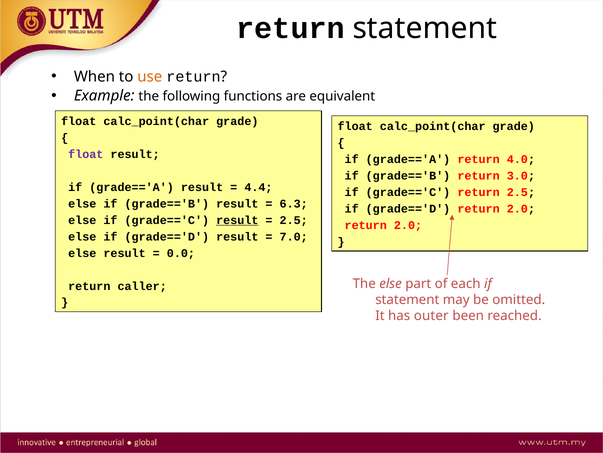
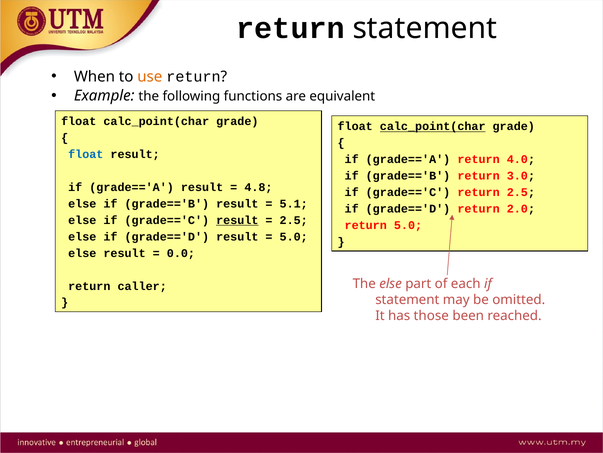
calc_point(char underline: none -> present (433, 126)
float colour: purple -> blue (86, 154)
4.4: 4.4 -> 4.8 (258, 187)
6.3: 6.3 -> 5.1 (294, 204)
2.0: 2.0 -> 5.0 (408, 225)
7.0: 7.0 -> 5.0 (294, 236)
outer: outer -> those (431, 315)
